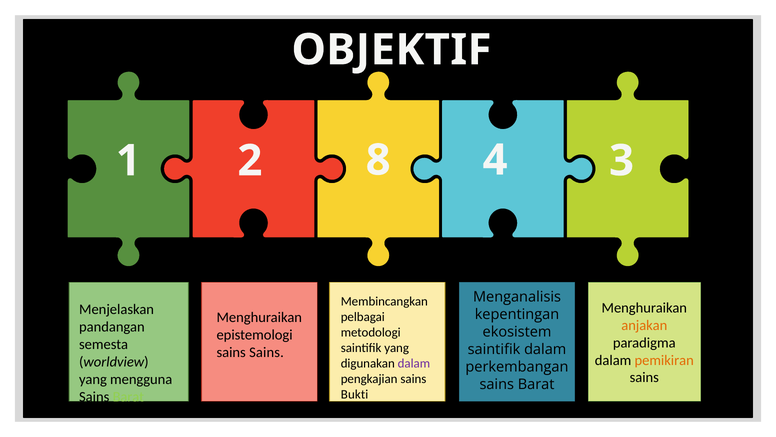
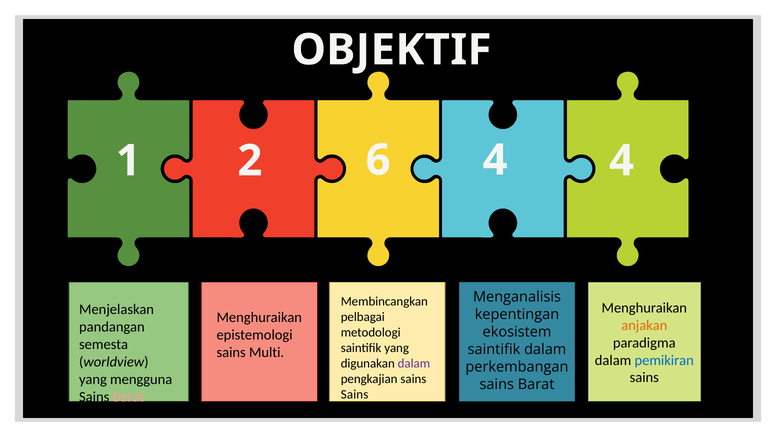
8: 8 -> 6 (378, 160)
4 3: 3 -> 4 (622, 161)
sains Sains: Sains -> Multi (267, 352)
pemikiran colour: orange -> blue (664, 360)
Bukti: Bukti -> Sains (355, 394)
Barat colour: light green -> pink (128, 396)
